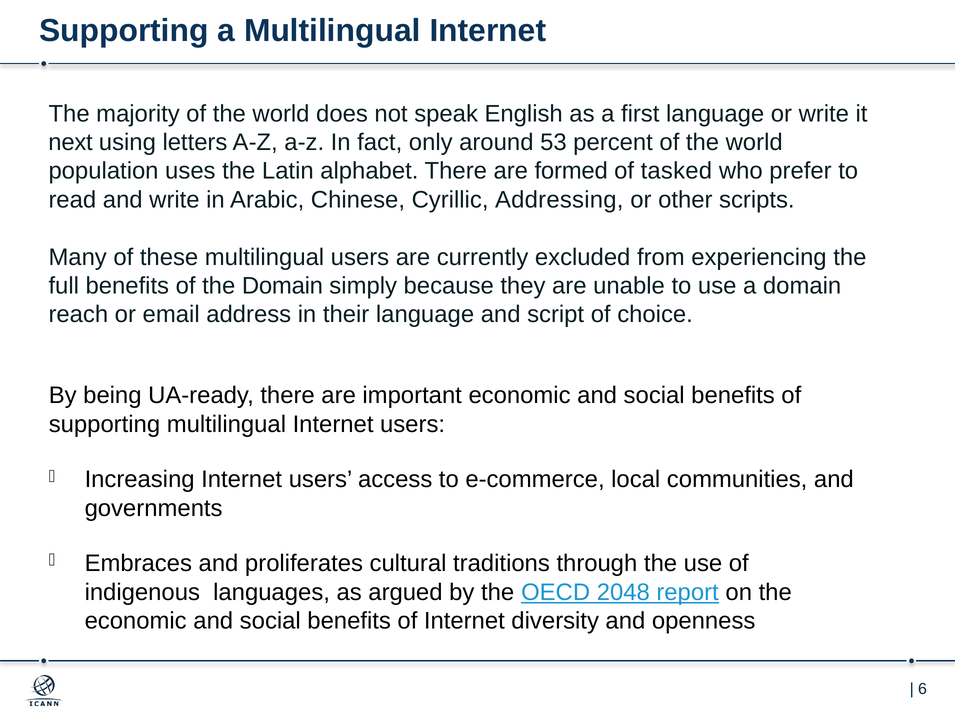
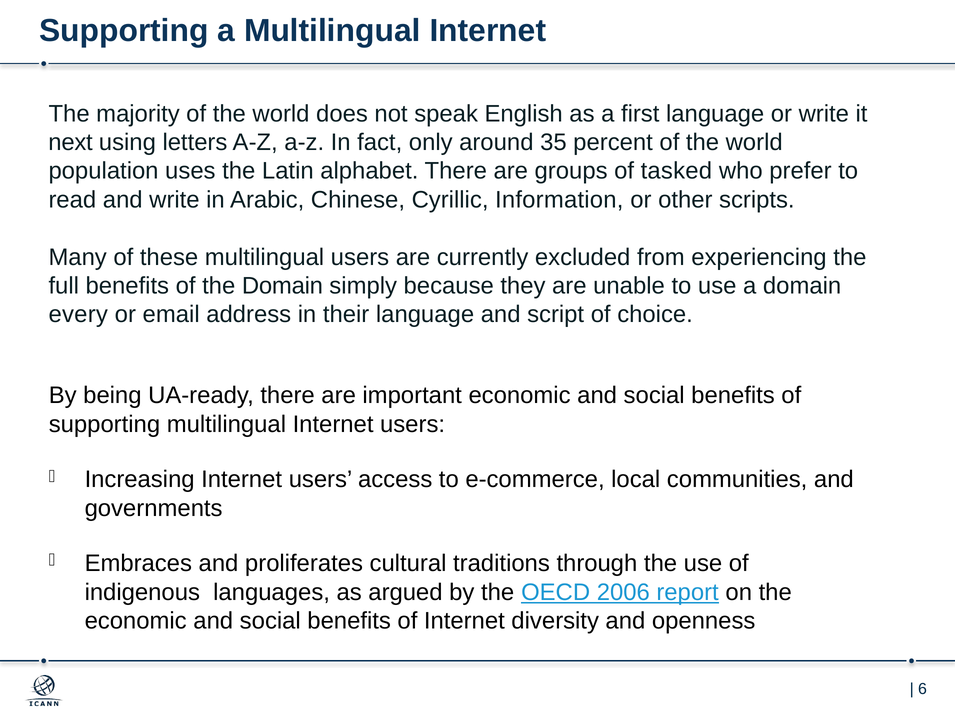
53: 53 -> 35 (553, 142)
formed: formed -> groups (571, 171)
Addressing: Addressing -> Information (559, 200)
reach: reach -> every (78, 314)
2048: 2048 -> 2006 (623, 592)
